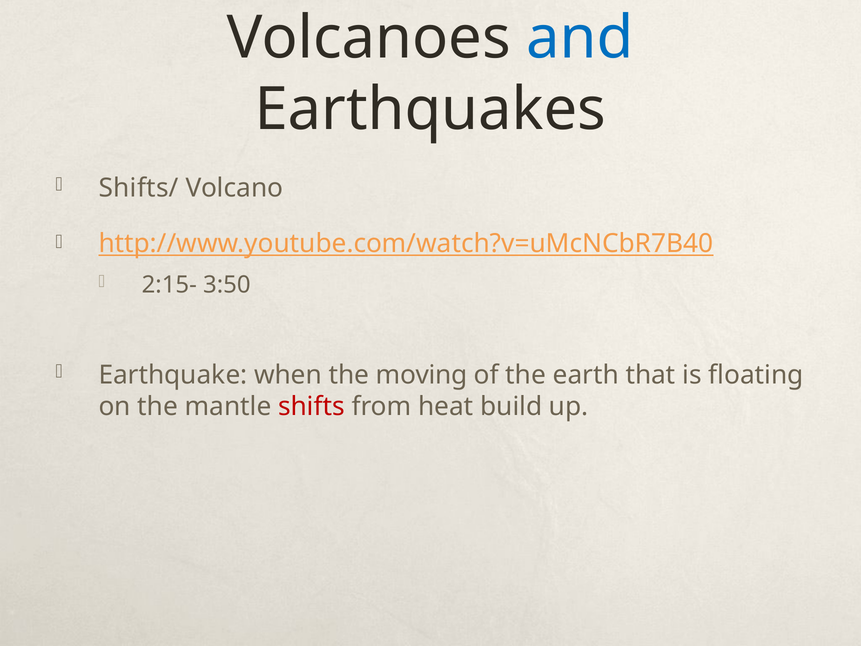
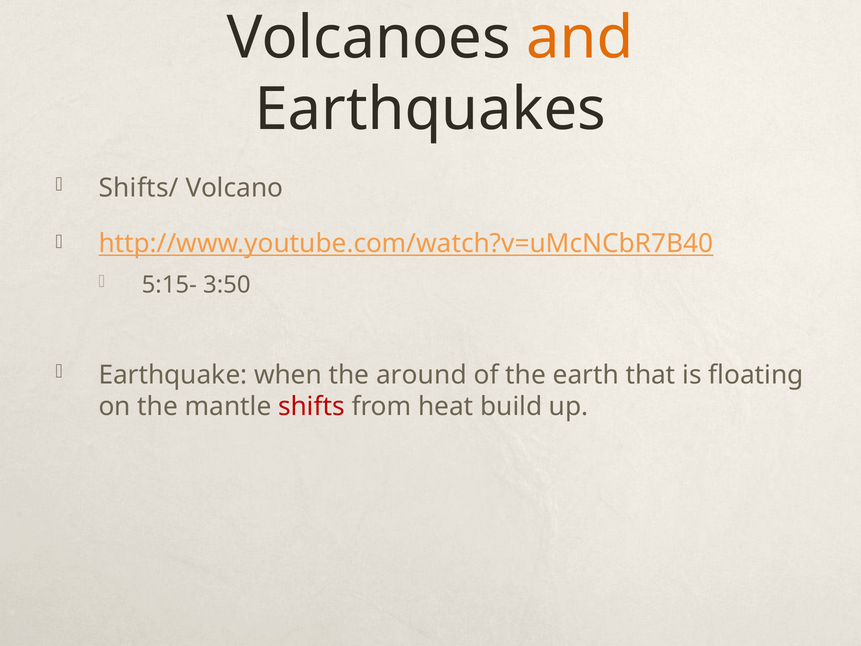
and colour: blue -> orange (580, 38)
2:15-: 2:15- -> 5:15- (169, 285)
moving: moving -> around (421, 375)
